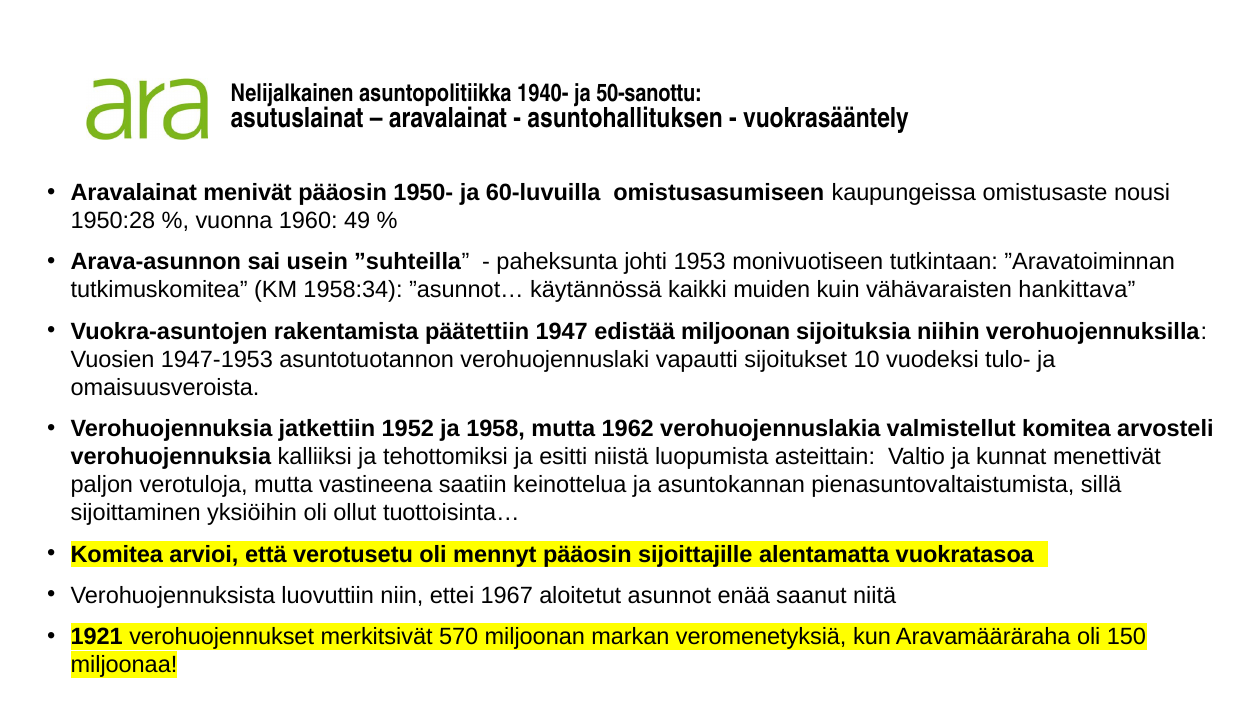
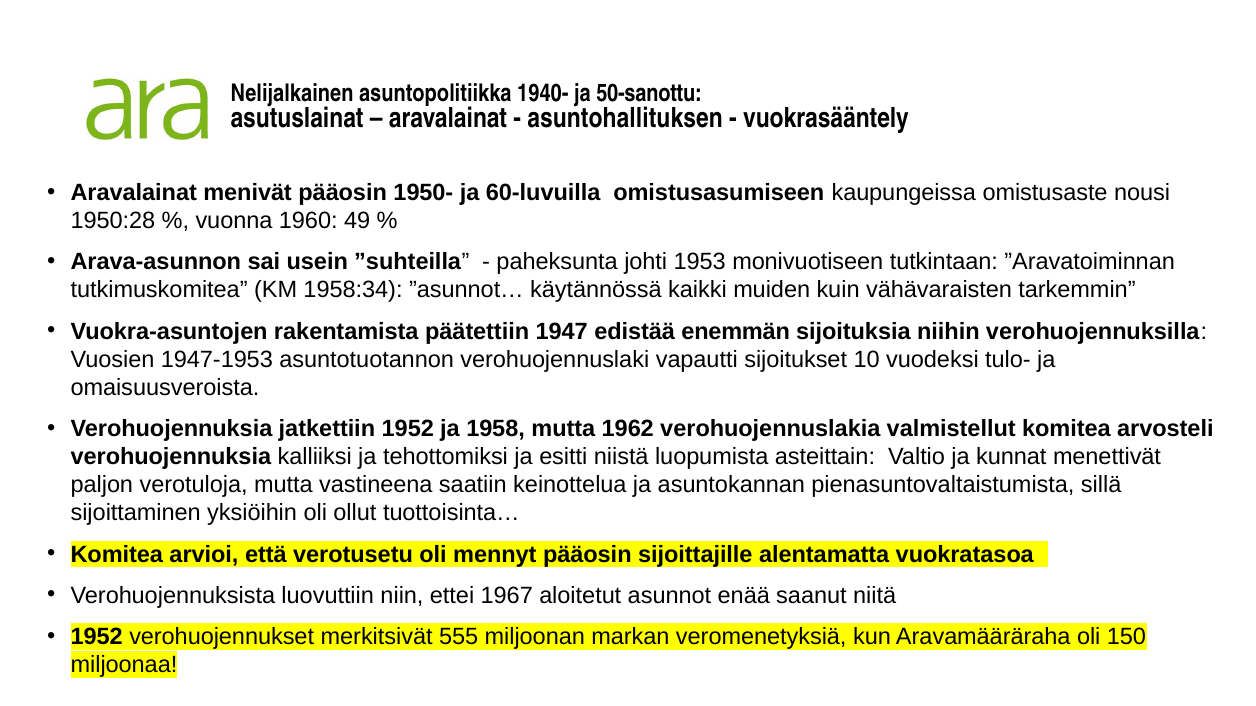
hankittava: hankittava -> tarkemmin (1077, 290)
edistää miljoonan: miljoonan -> enemmän (736, 332)
1921: 1921 -> 1952 (97, 637)
570: 570 -> 555 (459, 637)
